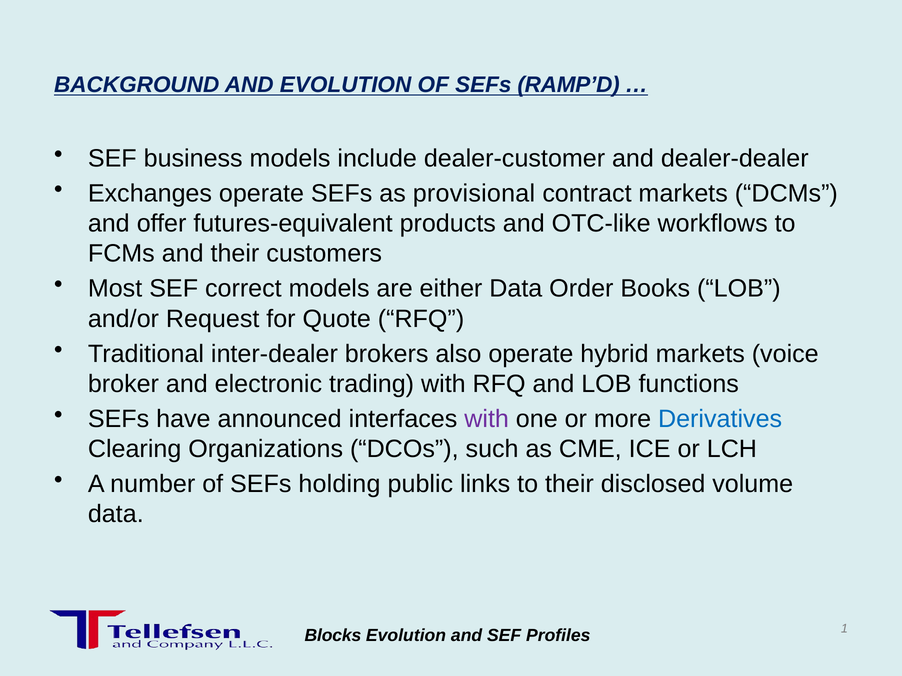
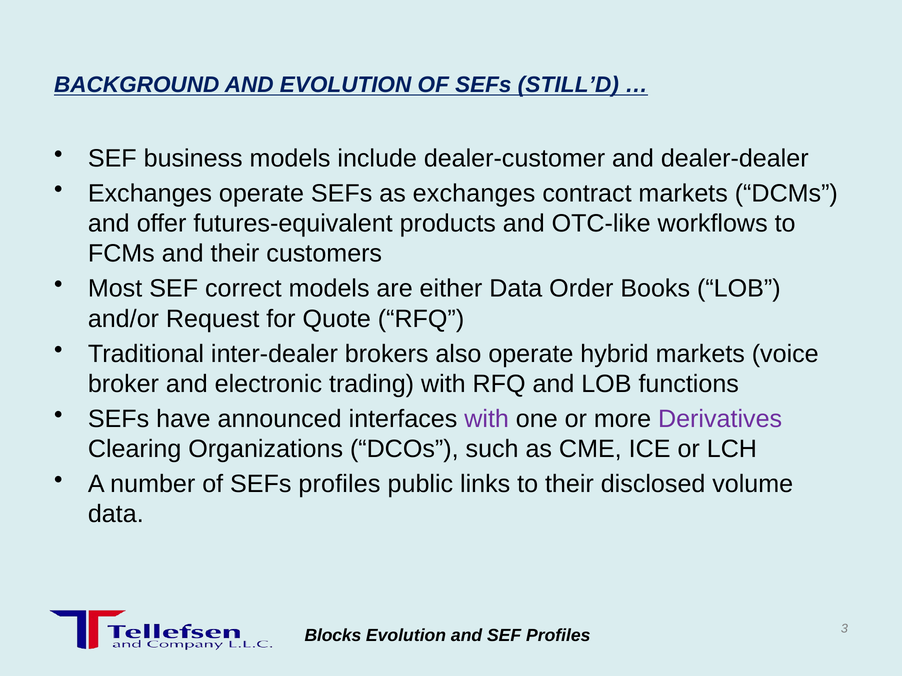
RAMP’D: RAMP’D -> STILL’D (568, 85)
as provisional: provisional -> exchanges (474, 194)
Derivatives colour: blue -> purple (720, 419)
SEFs holding: holding -> profiles (339, 484)
1: 1 -> 3 (844, 629)
